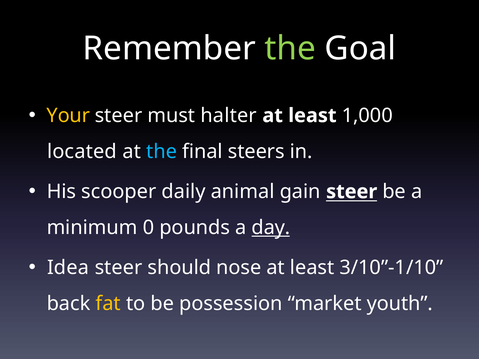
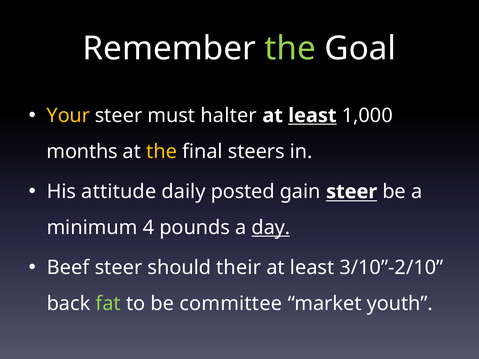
least underline: none -> present (312, 116)
located: located -> months (82, 152)
the colour: light blue -> yellow (162, 152)
scooper: scooper -> attitude (119, 192)
animal: animal -> posted (243, 192)
0: 0 -> 4 (148, 228)
Idea: Idea -> Beef (68, 268)
nose: nose -> their (239, 268)
3/10”-1/10: 3/10”-1/10 -> 3/10”-2/10 (391, 268)
fat colour: yellow -> light green (108, 304)
possession: possession -> committee (231, 304)
